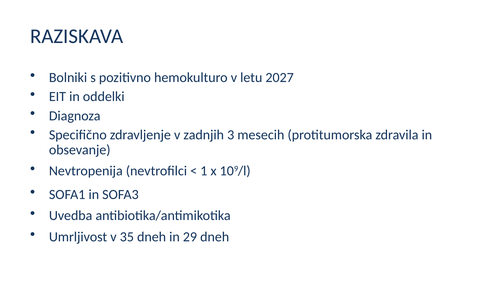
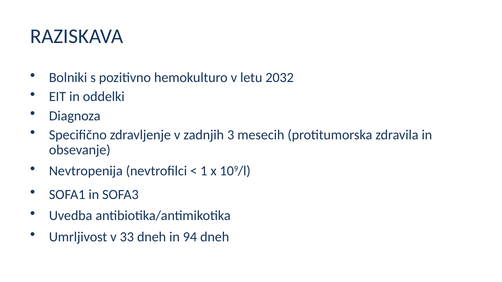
2027: 2027 -> 2032 (280, 78)
35: 35 -> 33 (127, 237)
29: 29 -> 94 (190, 237)
